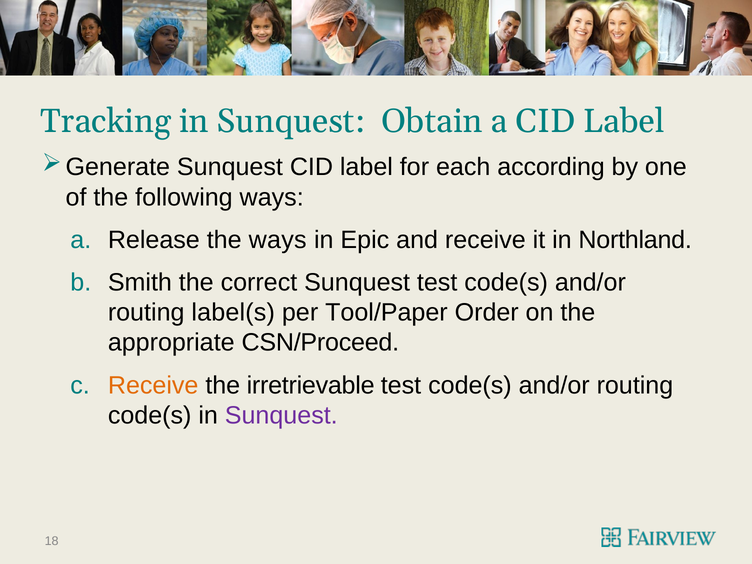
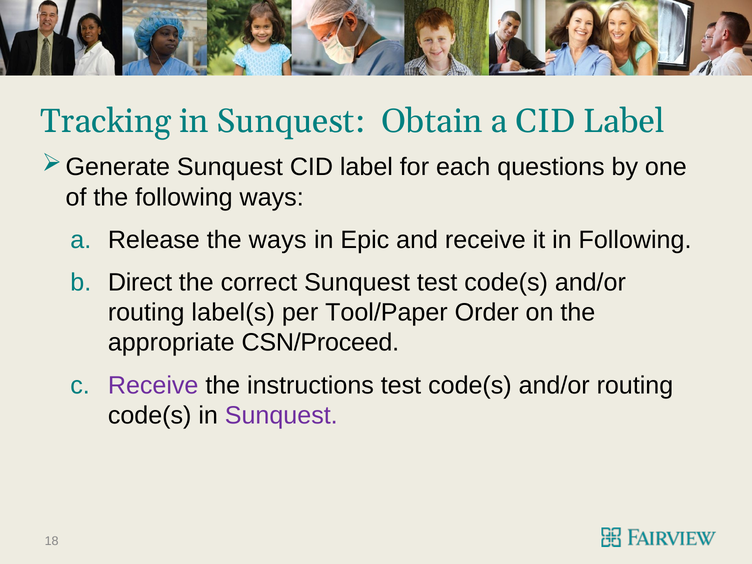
according: according -> questions (551, 167)
in Northland: Northland -> Following (635, 240)
Smith: Smith -> Direct (140, 283)
Receive colour: orange -> purple (153, 385)
irretrievable: irretrievable -> instructions (310, 385)
